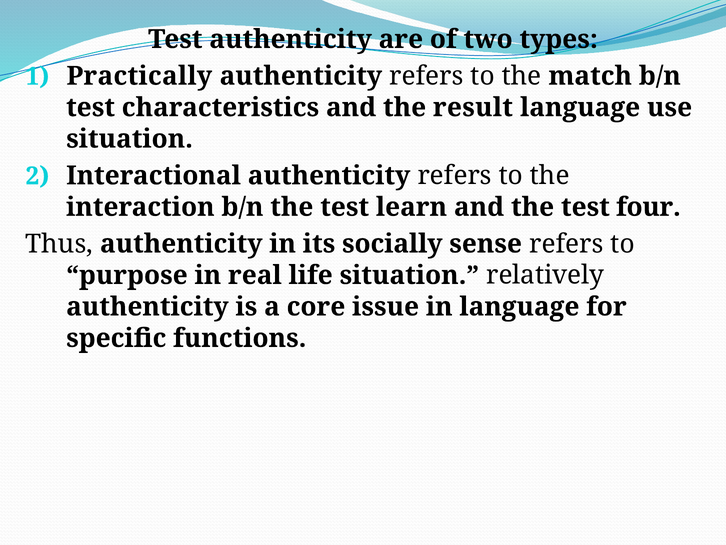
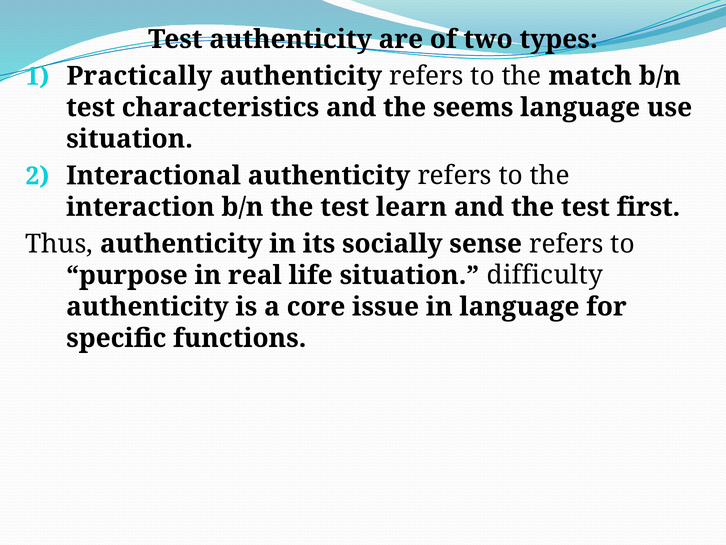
result: result -> seems (473, 107)
four: four -> first (648, 207)
relatively: relatively -> difficulty (545, 275)
